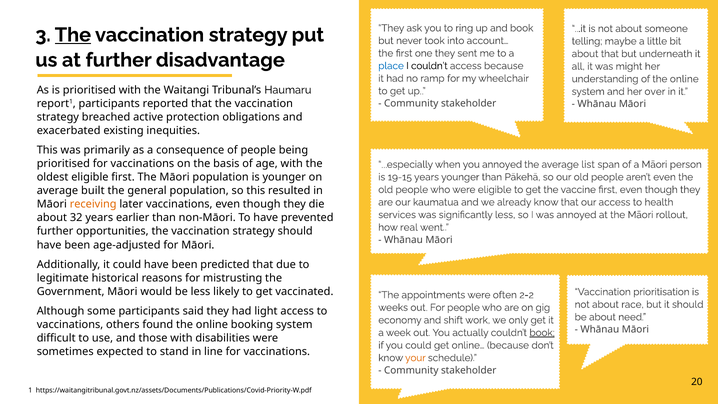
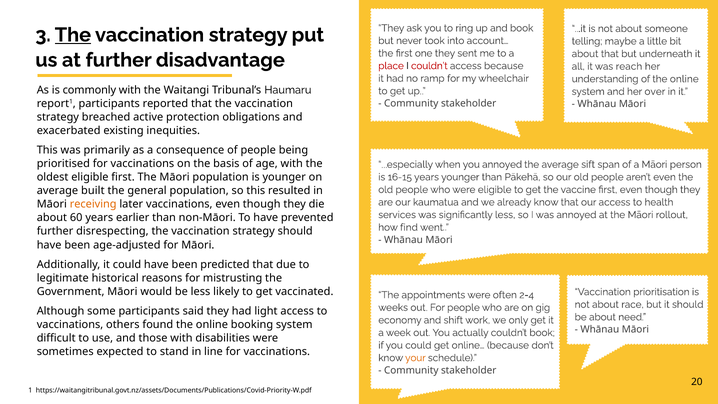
place colour: blue -> red (391, 66)
couldn’t colour: black -> red (429, 66)
might: might -> reach (629, 66)
is prioritised: prioritised -> commonly (89, 90)
list: list -> sift (588, 164)
19-15: 19-15 -> 16-15 (400, 177)
32: 32 -> 60 (76, 218)
real: real -> find (409, 227)
opportunities: opportunities -> disrespecting (112, 231)
2-2: 2-2 -> 2-4 (527, 295)
book underline: present -> none (542, 333)
